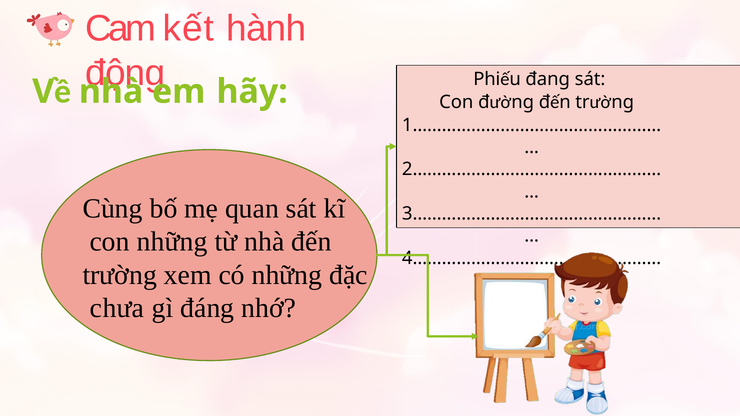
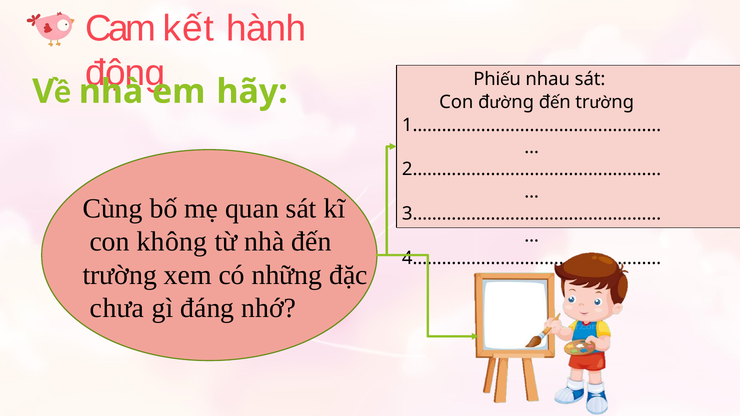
đang: đang -> nhau (548, 79)
con những: những -> không (172, 242)
